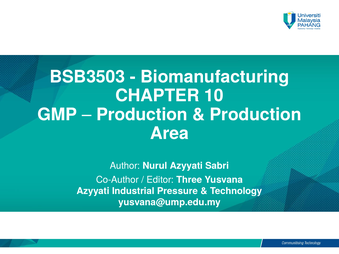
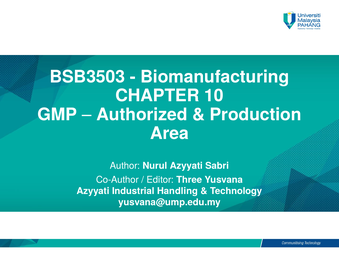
Production: Production -> Authorized (142, 115)
Pressure: Pressure -> Handling (177, 191)
